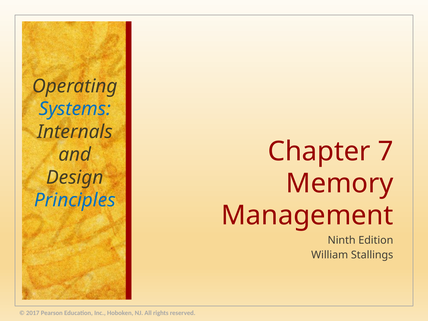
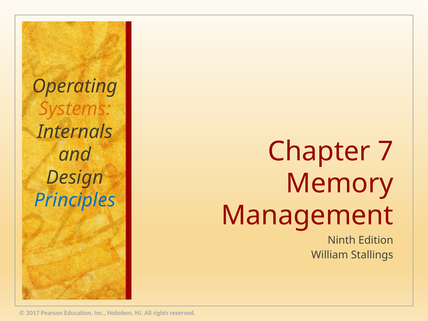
Systems colour: blue -> orange (75, 109)
